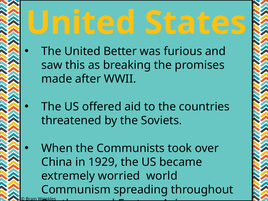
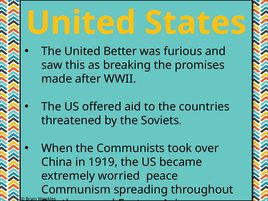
1929: 1929 -> 1919 (103, 162)
world: world -> peace (162, 176)
